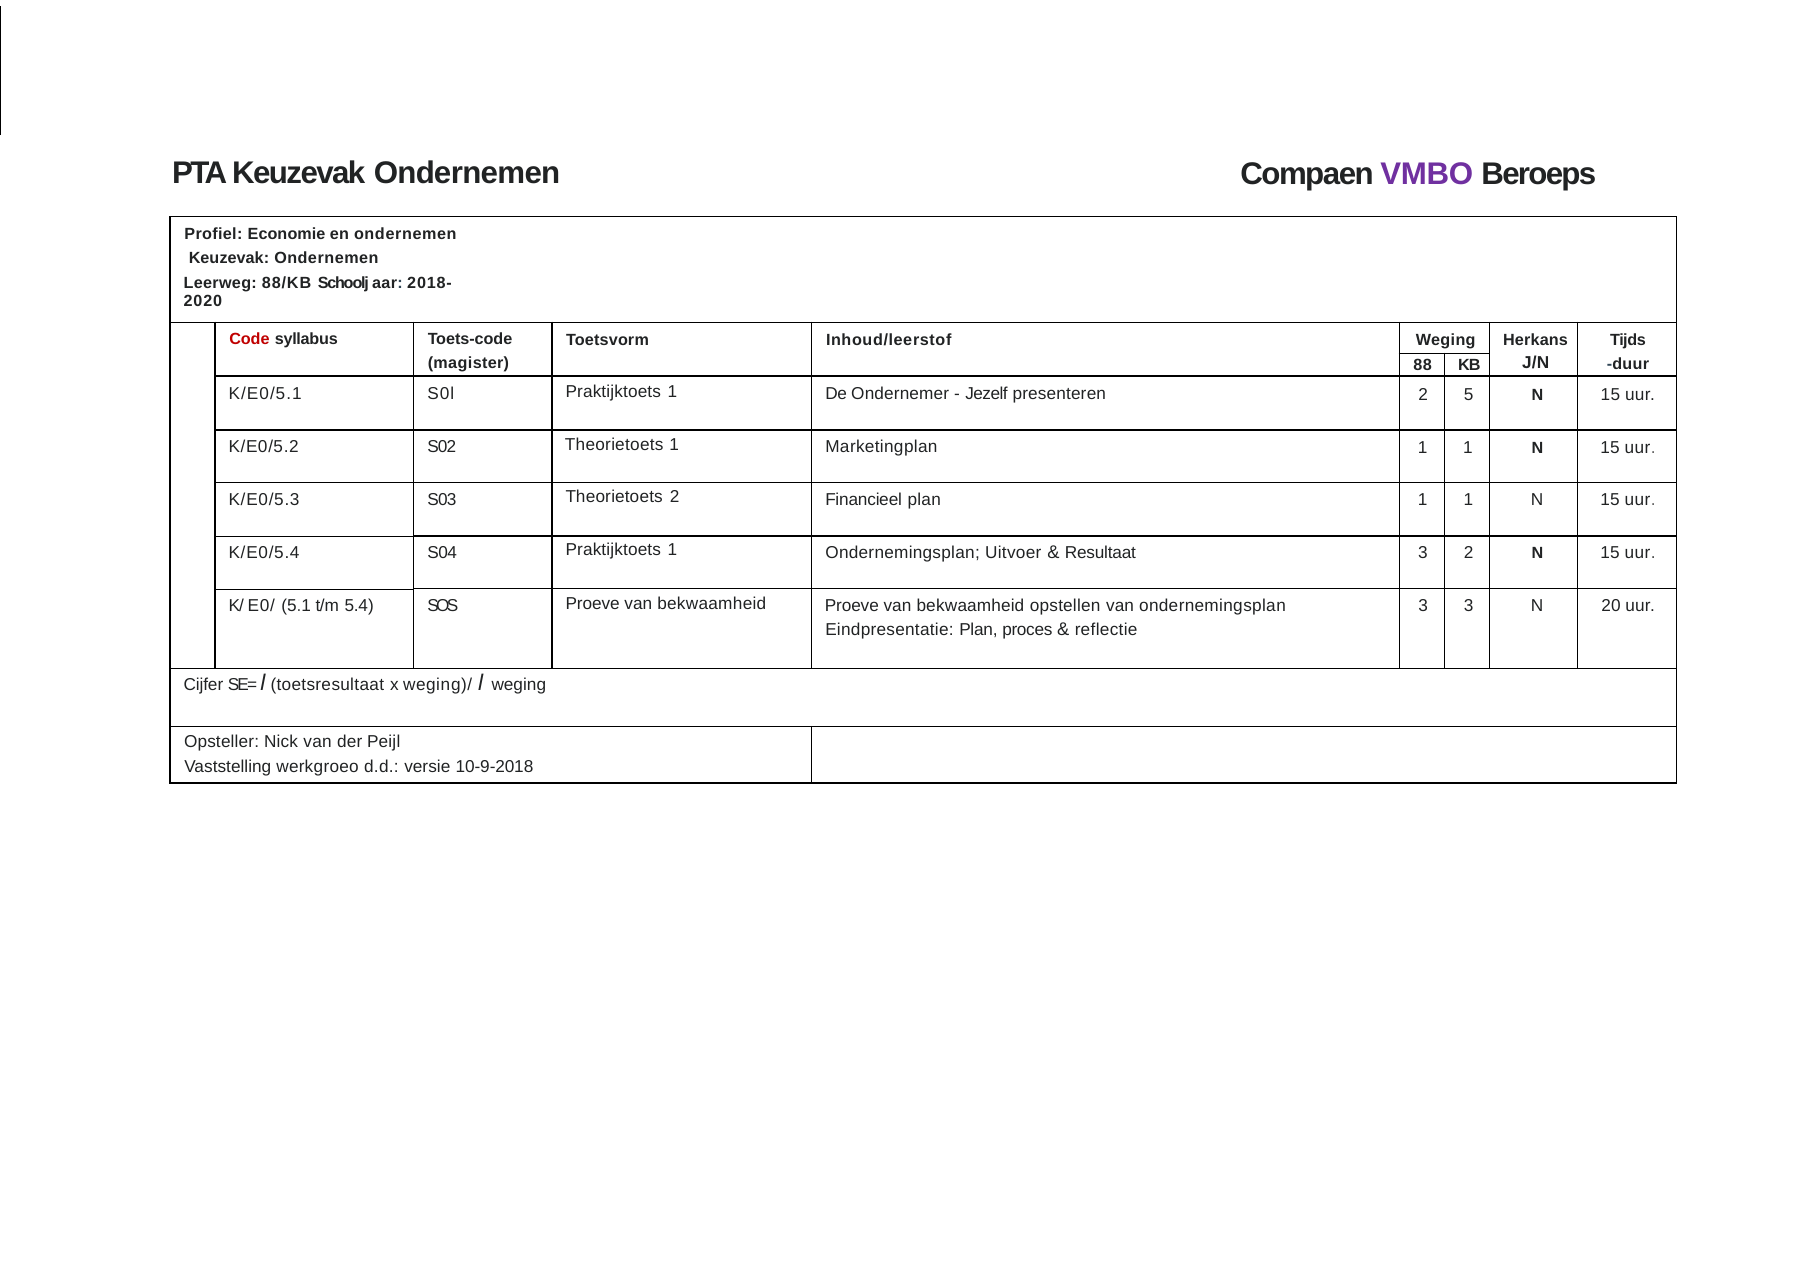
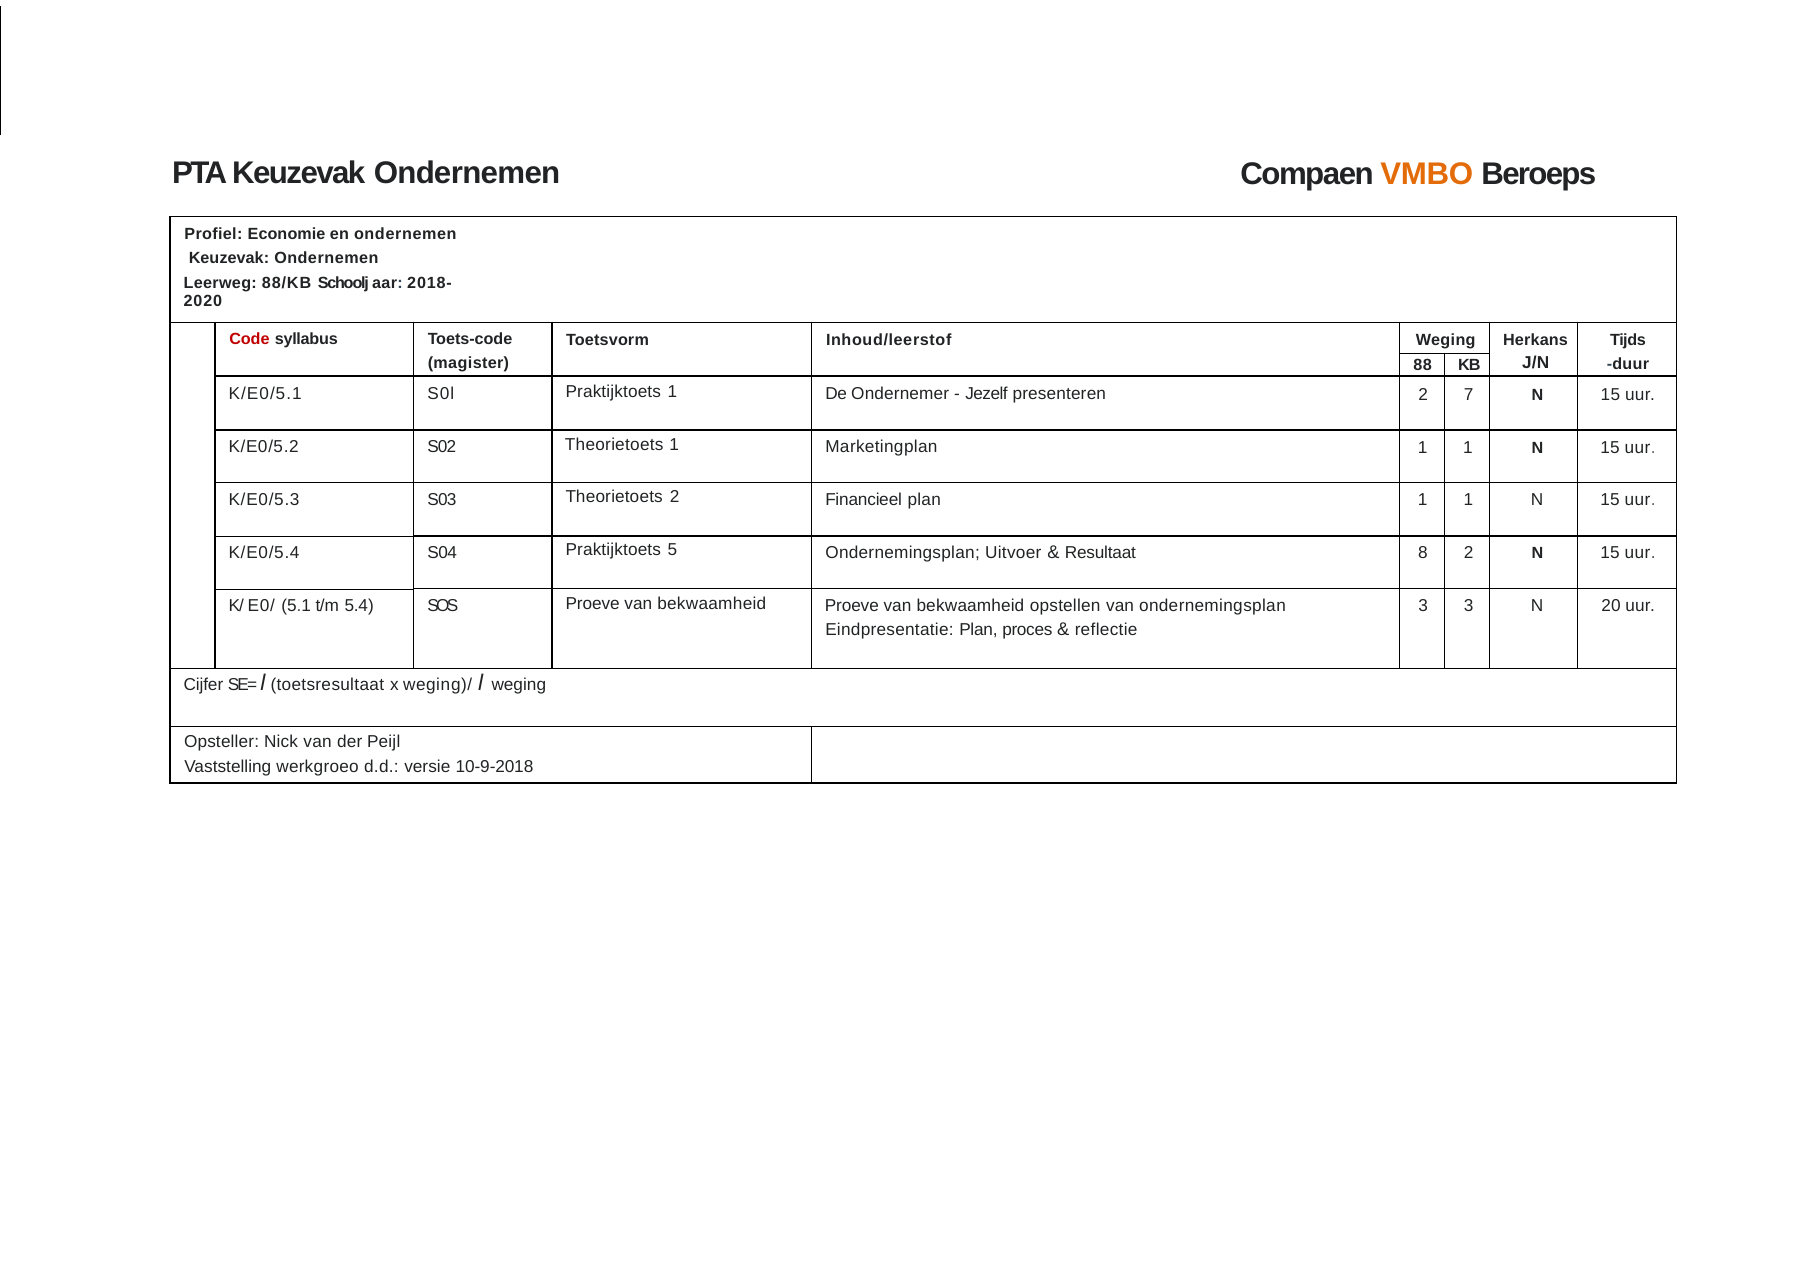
VMBO colour: purple -> orange (1427, 174)
5: 5 -> 7 (1469, 395)
S04 Praktijktoets 1: 1 -> 5 (672, 550)
Resultaat 3: 3 -> 8 (1423, 553)
